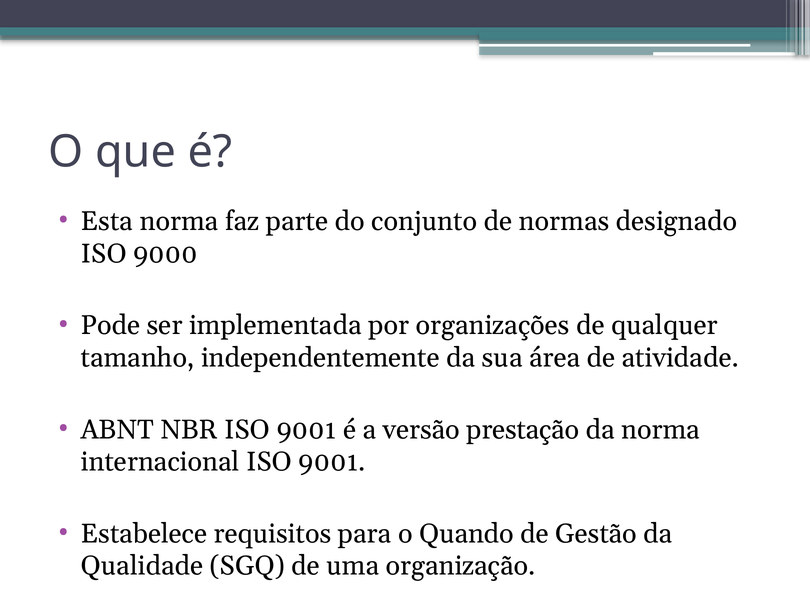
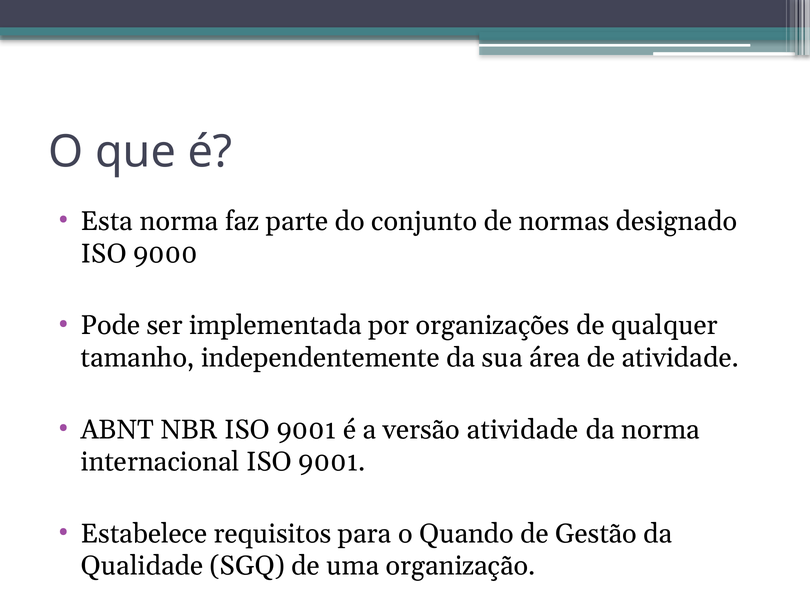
versão prestação: prestação -> atividade (523, 429)
